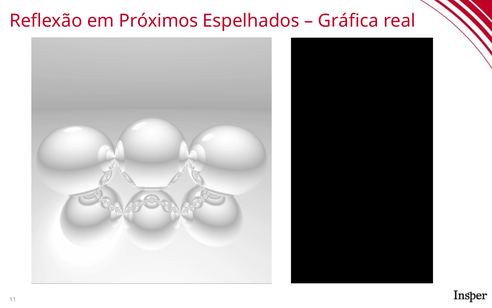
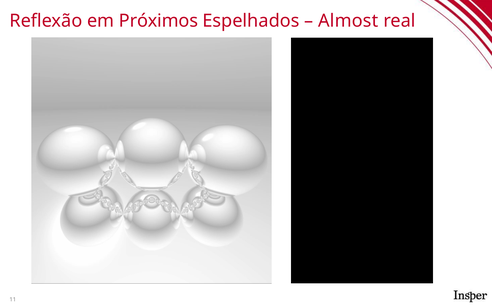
Gráfica: Gráfica -> Almost (348, 21)
